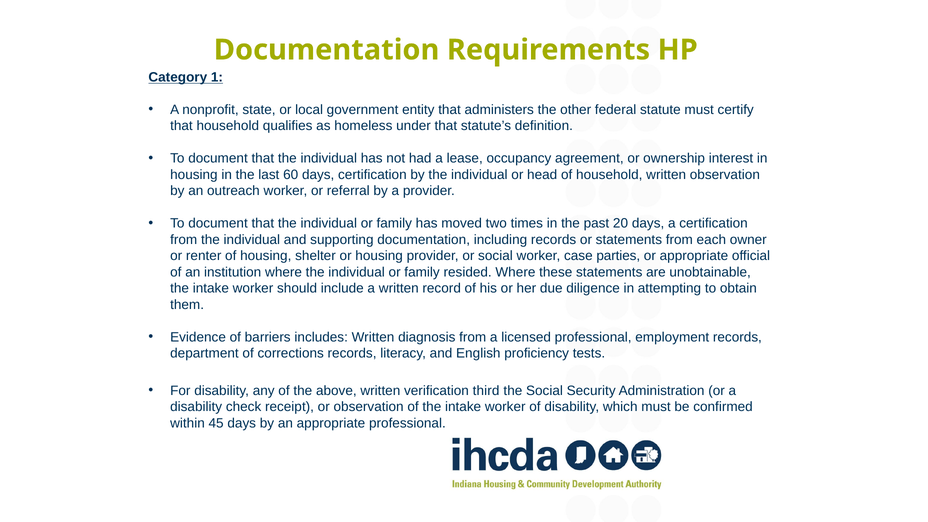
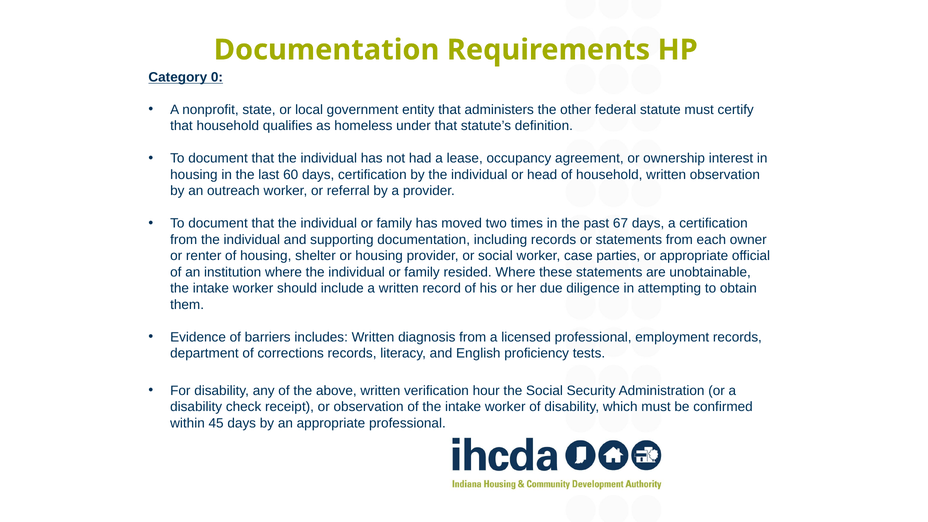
1: 1 -> 0 (217, 77)
20: 20 -> 67 (621, 223)
third: third -> hour (486, 391)
